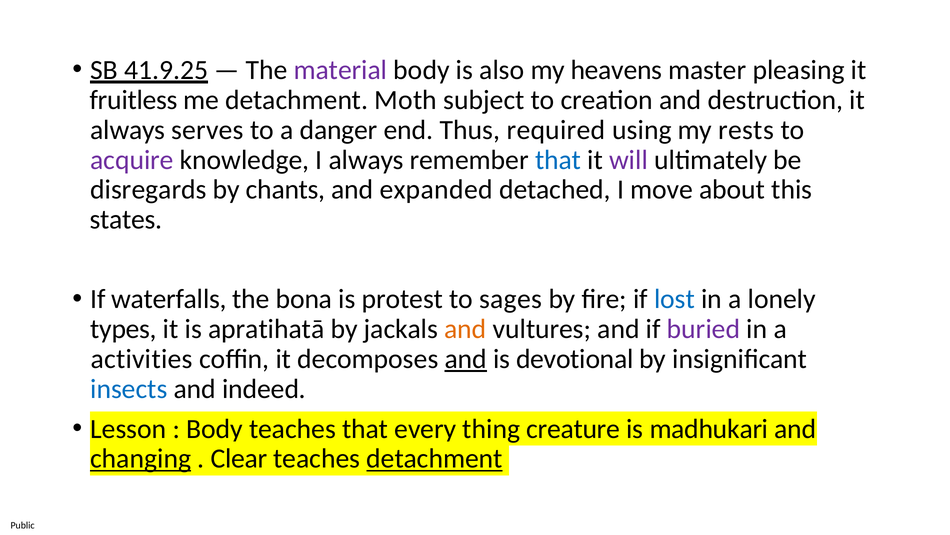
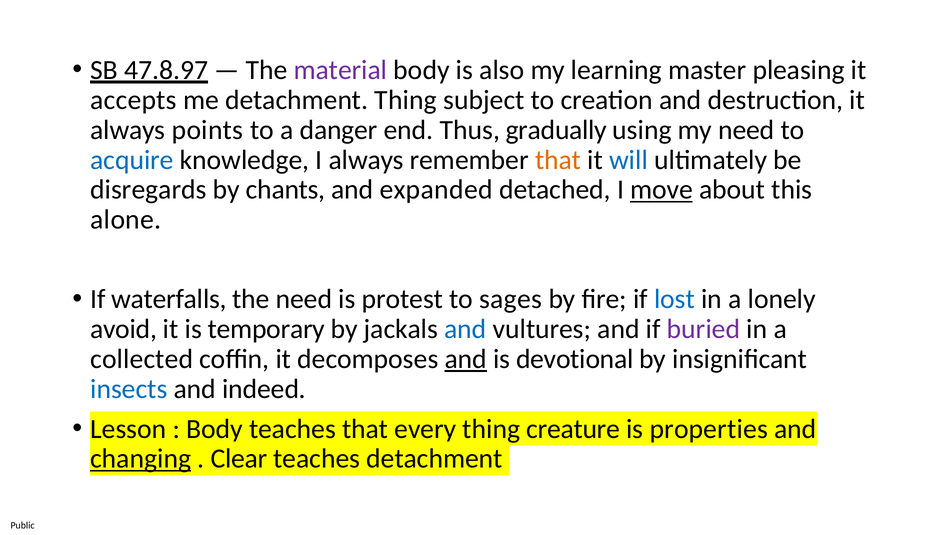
41.9.25: 41.9.25 -> 47.8.97 (166, 70)
heavens: heavens -> learning (616, 70)
fruitless: fruitless -> accepts (133, 100)
detachment Moth: Moth -> Thing (406, 100)
serves: serves -> points (208, 130)
required: required -> gradually (556, 130)
my rests: rests -> need (746, 130)
acquire colour: purple -> blue (132, 160)
that colour: blue -> orange (558, 160)
will colour: purple -> blue (629, 160)
move underline: none -> present (662, 190)
states: states -> alone (126, 219)
the bona: bona -> need (304, 299)
types: types -> avoid (124, 329)
apratihatā: apratihatā -> temporary (266, 329)
and colour: orange -> blue (465, 329)
activities: activities -> collected (142, 359)
madhukari: madhukari -> properties (709, 428)
detachment underline: present -> none (434, 458)
